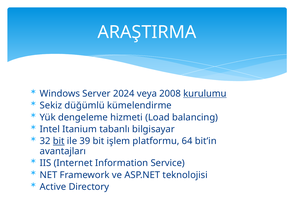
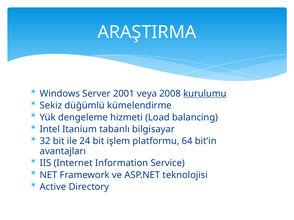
2024: 2024 -> 2001 (124, 94)
bit underline: present -> none (59, 141)
39: 39 -> 24 (85, 141)
